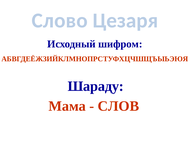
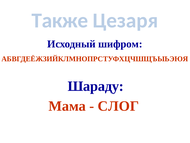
Слово: Слово -> Также (60, 21)
СЛОВ: СЛОВ -> СЛОГ (118, 106)
